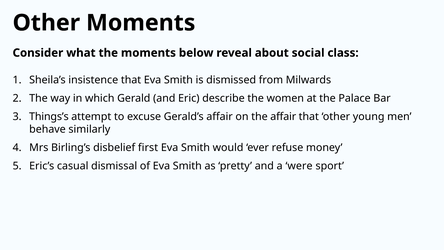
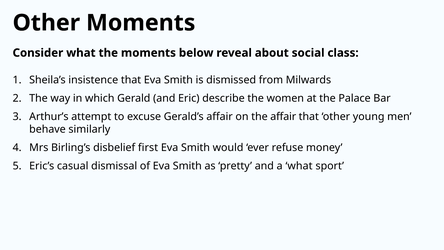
Things’s: Things’s -> Arthur’s (49, 117)
a were: were -> what (299, 166)
